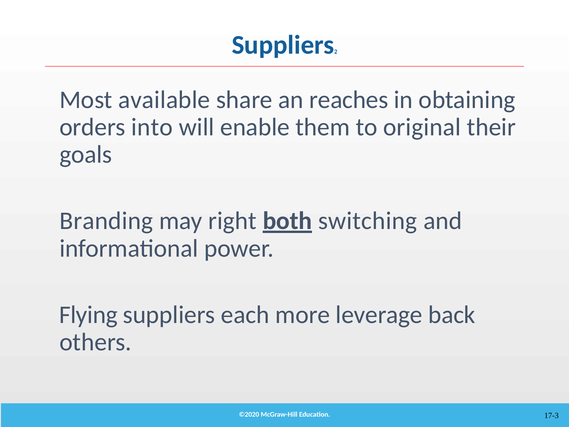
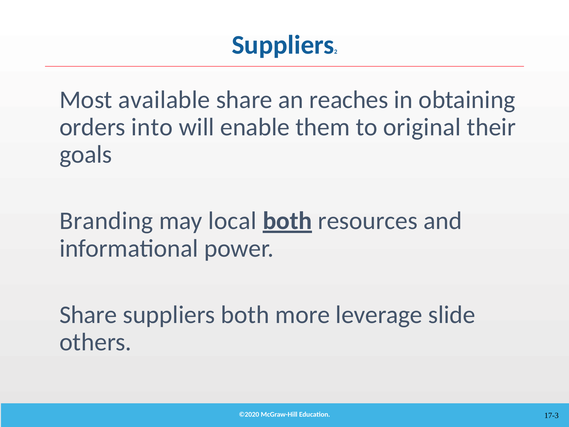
right: right -> local (232, 221)
switching: switching -> resources (368, 221)
Flying: Flying -> Share (88, 315)
suppliers each: each -> both (245, 315)
back: back -> slide (452, 315)
